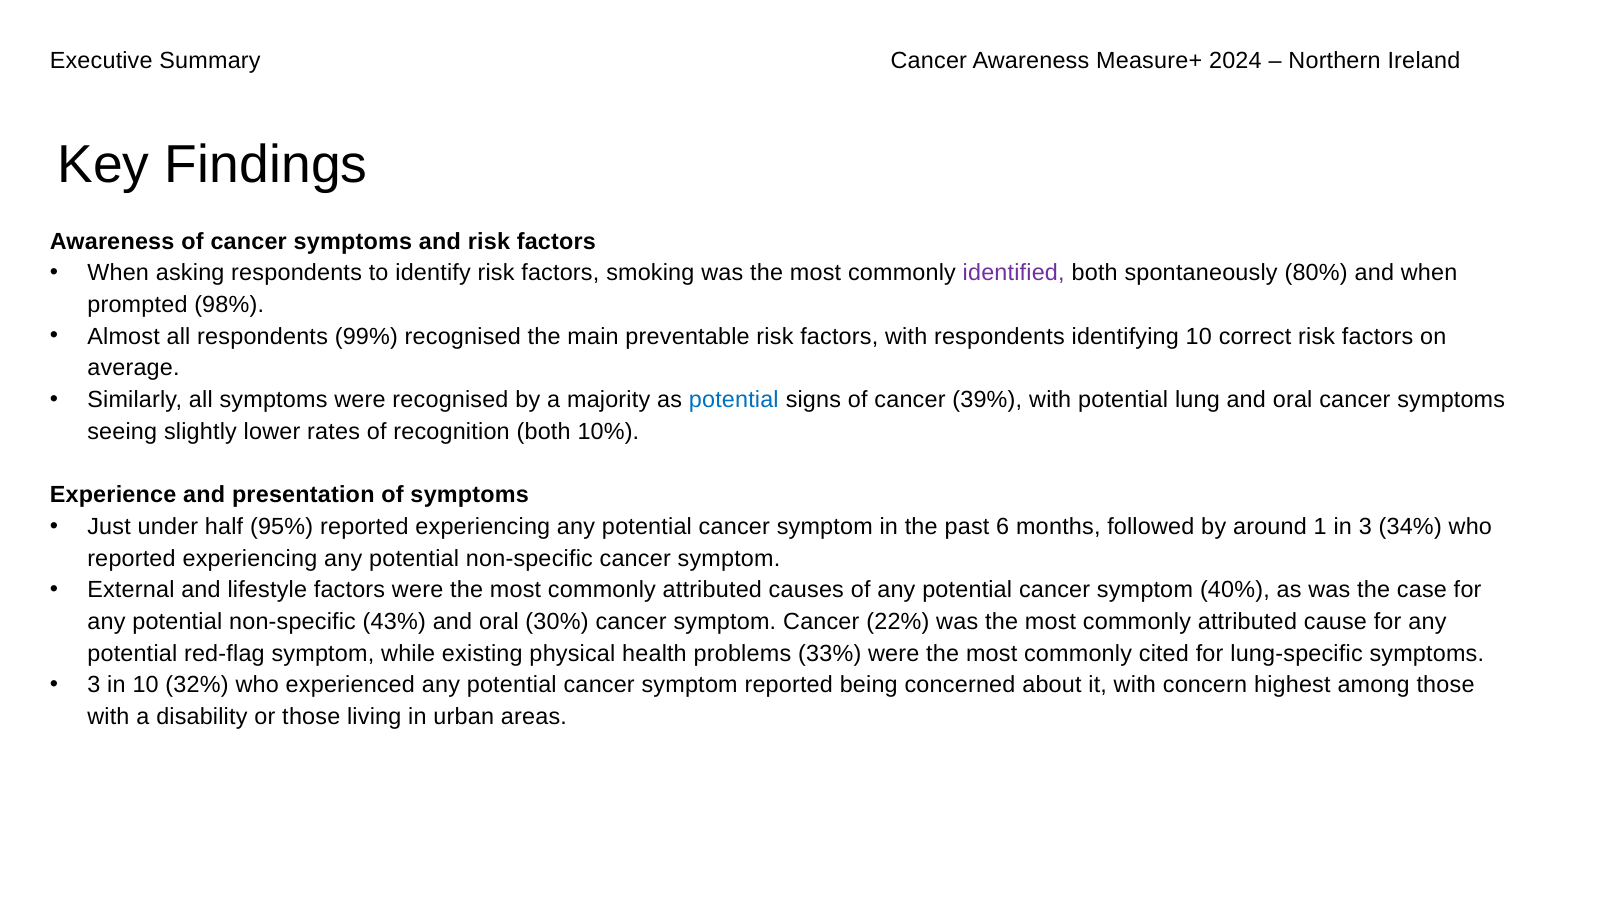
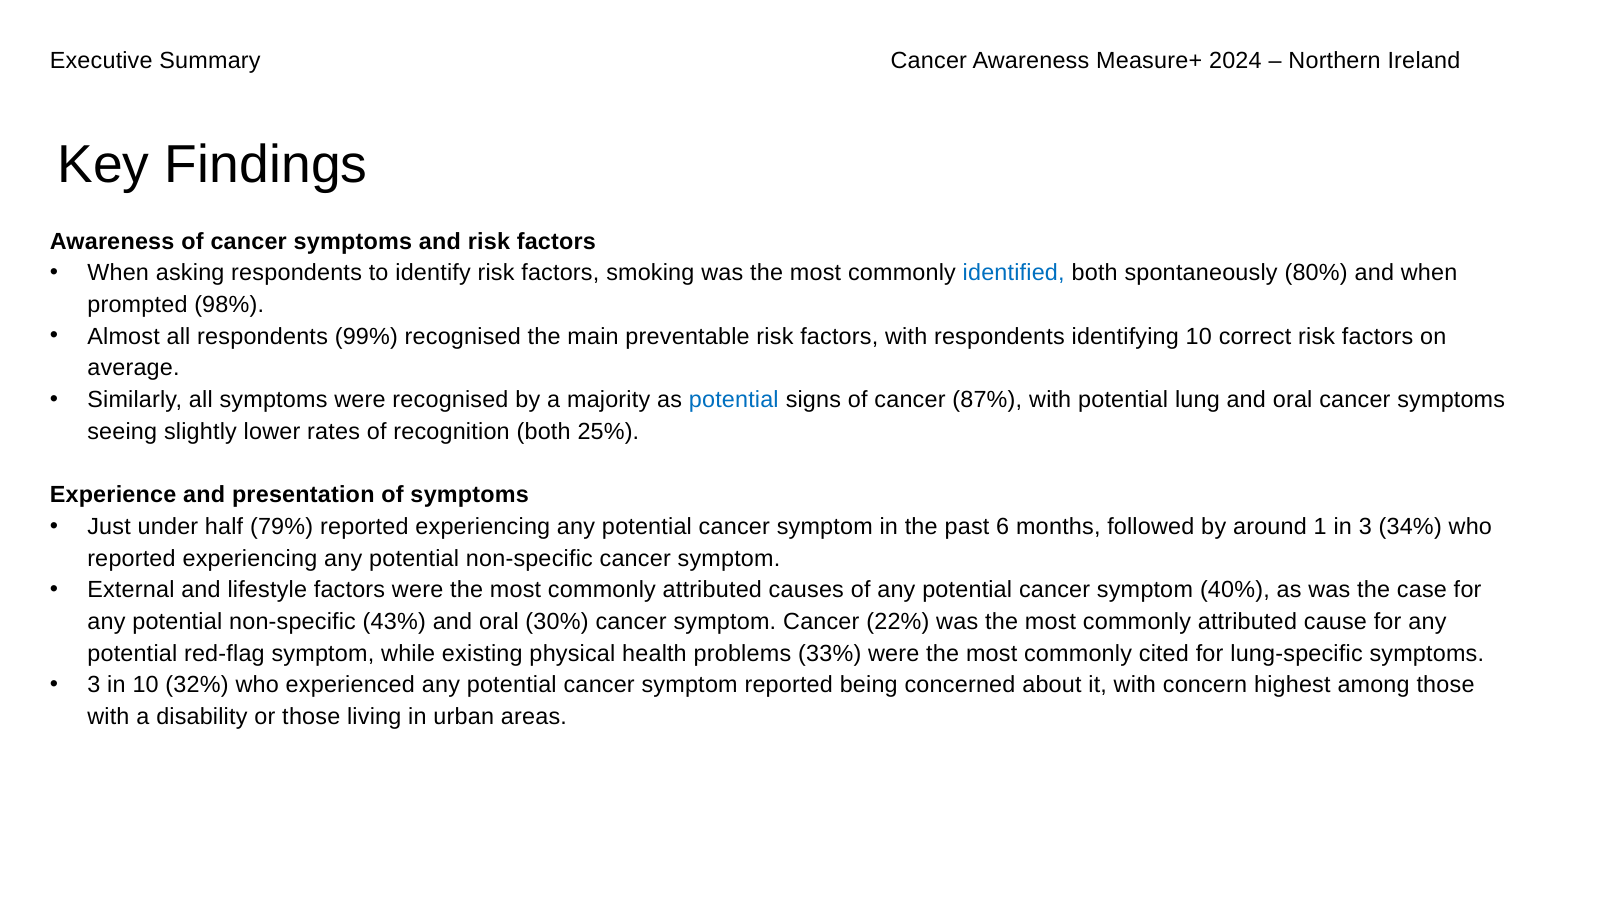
identified colour: purple -> blue (1014, 273)
39%: 39% -> 87% (987, 400)
10%: 10% -> 25% (608, 432)
95%: 95% -> 79% (282, 527)
